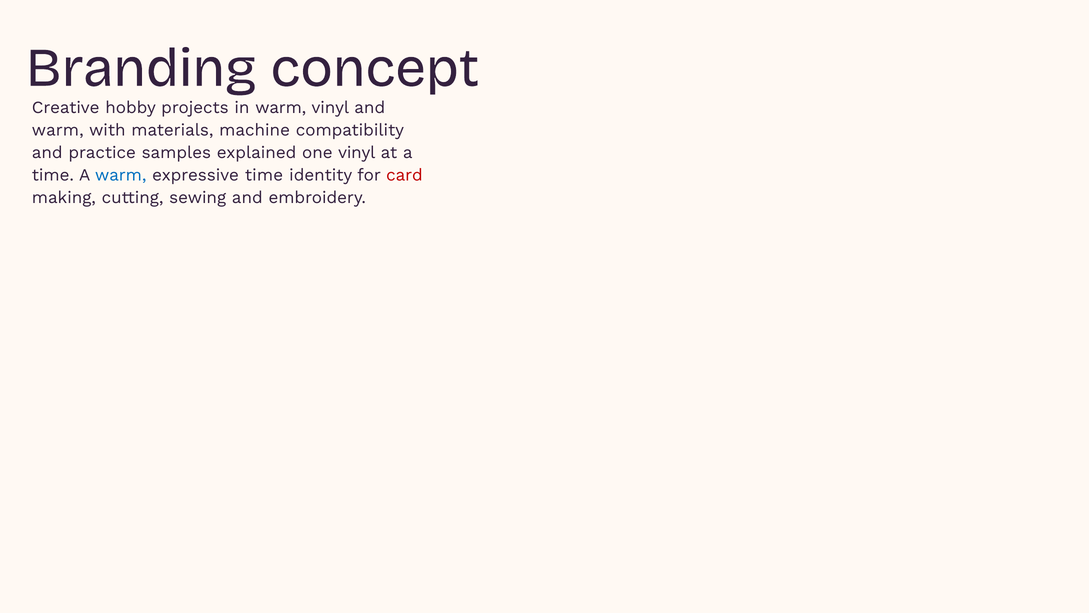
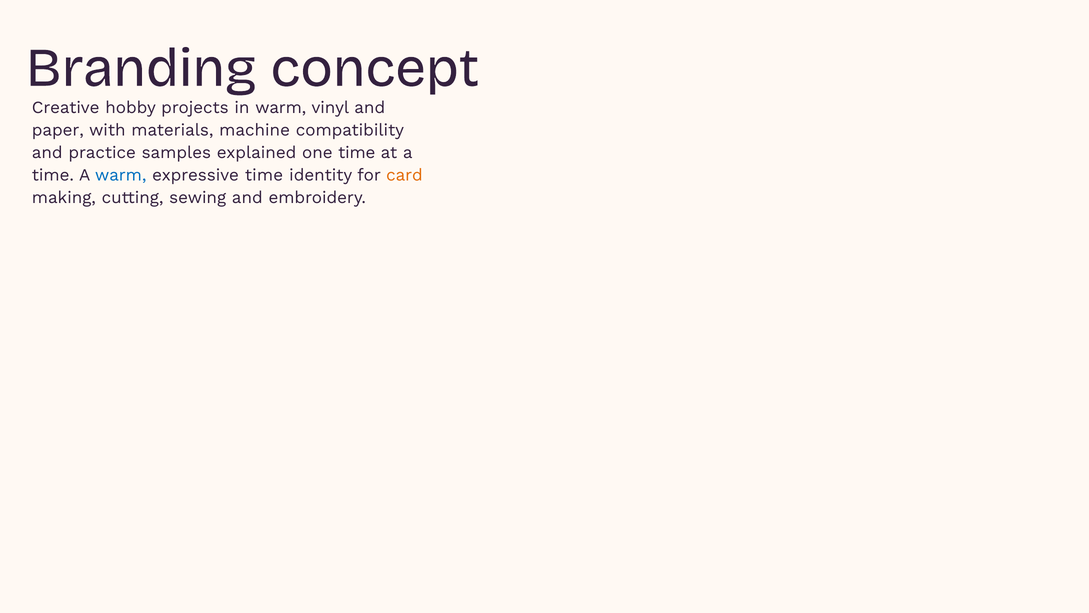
warm: warm -> paper (58, 130)
one vinyl: vinyl -> time (357, 153)
card colour: red -> orange (404, 175)
